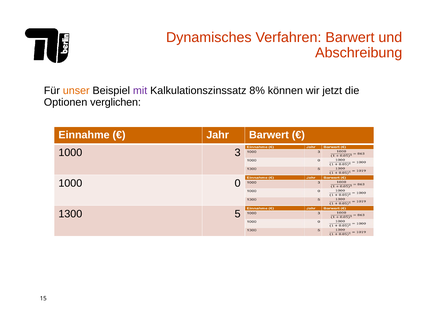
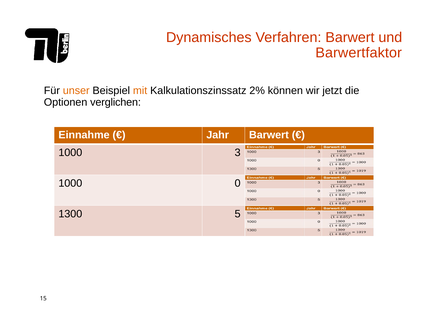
Abschreibung: Abschreibung -> Barwertfaktor (359, 53)
mit colour: purple -> orange (140, 91)
8%: 8% -> 2% (257, 91)
